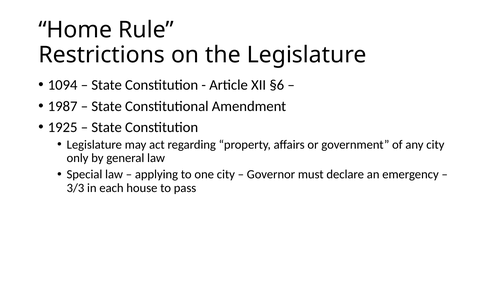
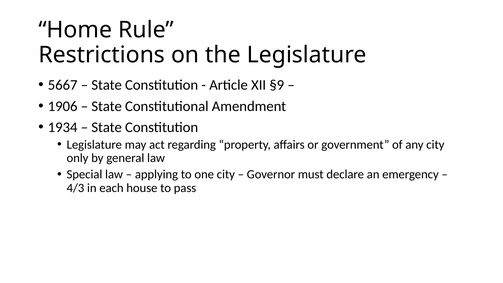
1094: 1094 -> 5667 (63, 85)
§6: §6 -> §9 (277, 85)
1987: 1987 -> 1906 (63, 106)
1925: 1925 -> 1934 (63, 127)
3/3: 3/3 -> 4/3 (75, 188)
